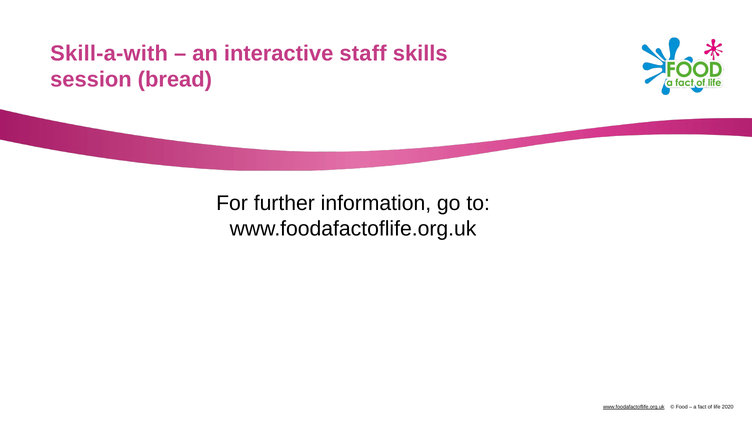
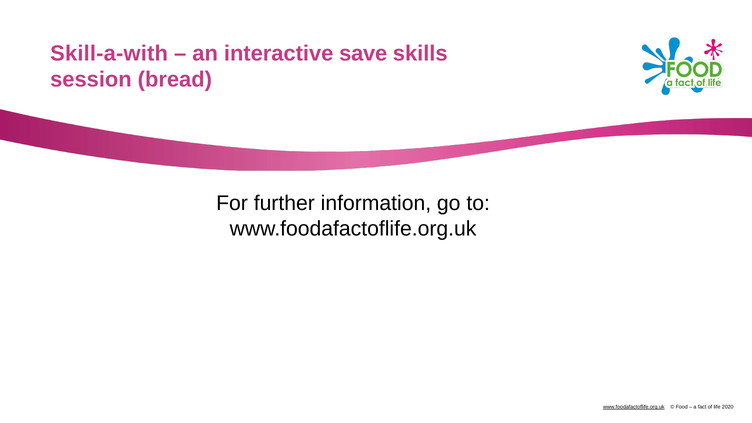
staff: staff -> save (363, 53)
